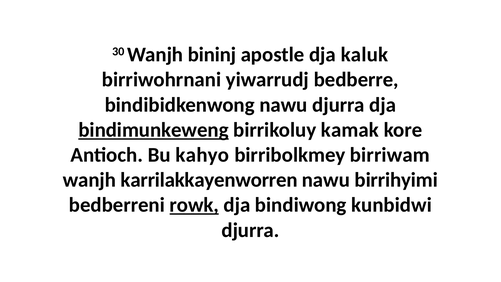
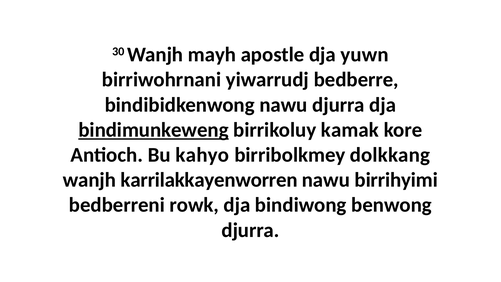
bininj: bininj -> mayh (212, 55)
kaluk: kaluk -> yuwn (365, 55)
birriwam: birriwam -> dolkkang (390, 155)
rowk underline: present -> none (194, 205)
kunbidwi: kunbidwi -> benwong (392, 205)
